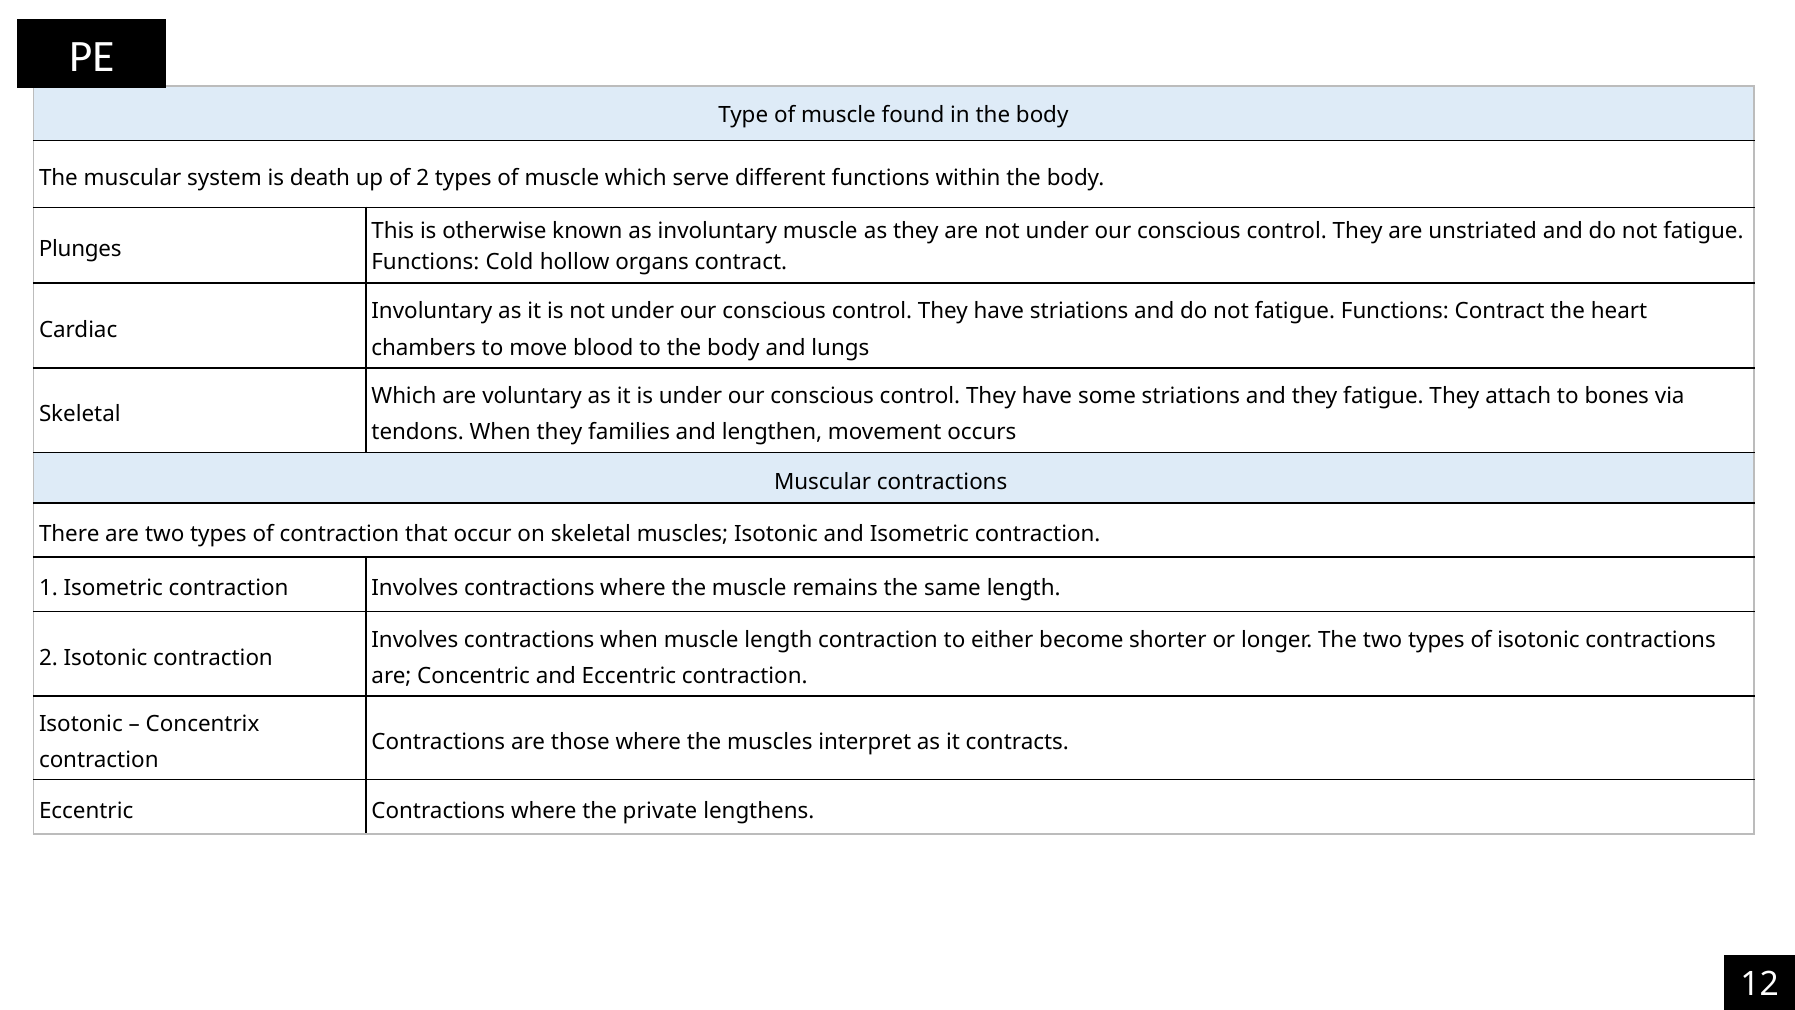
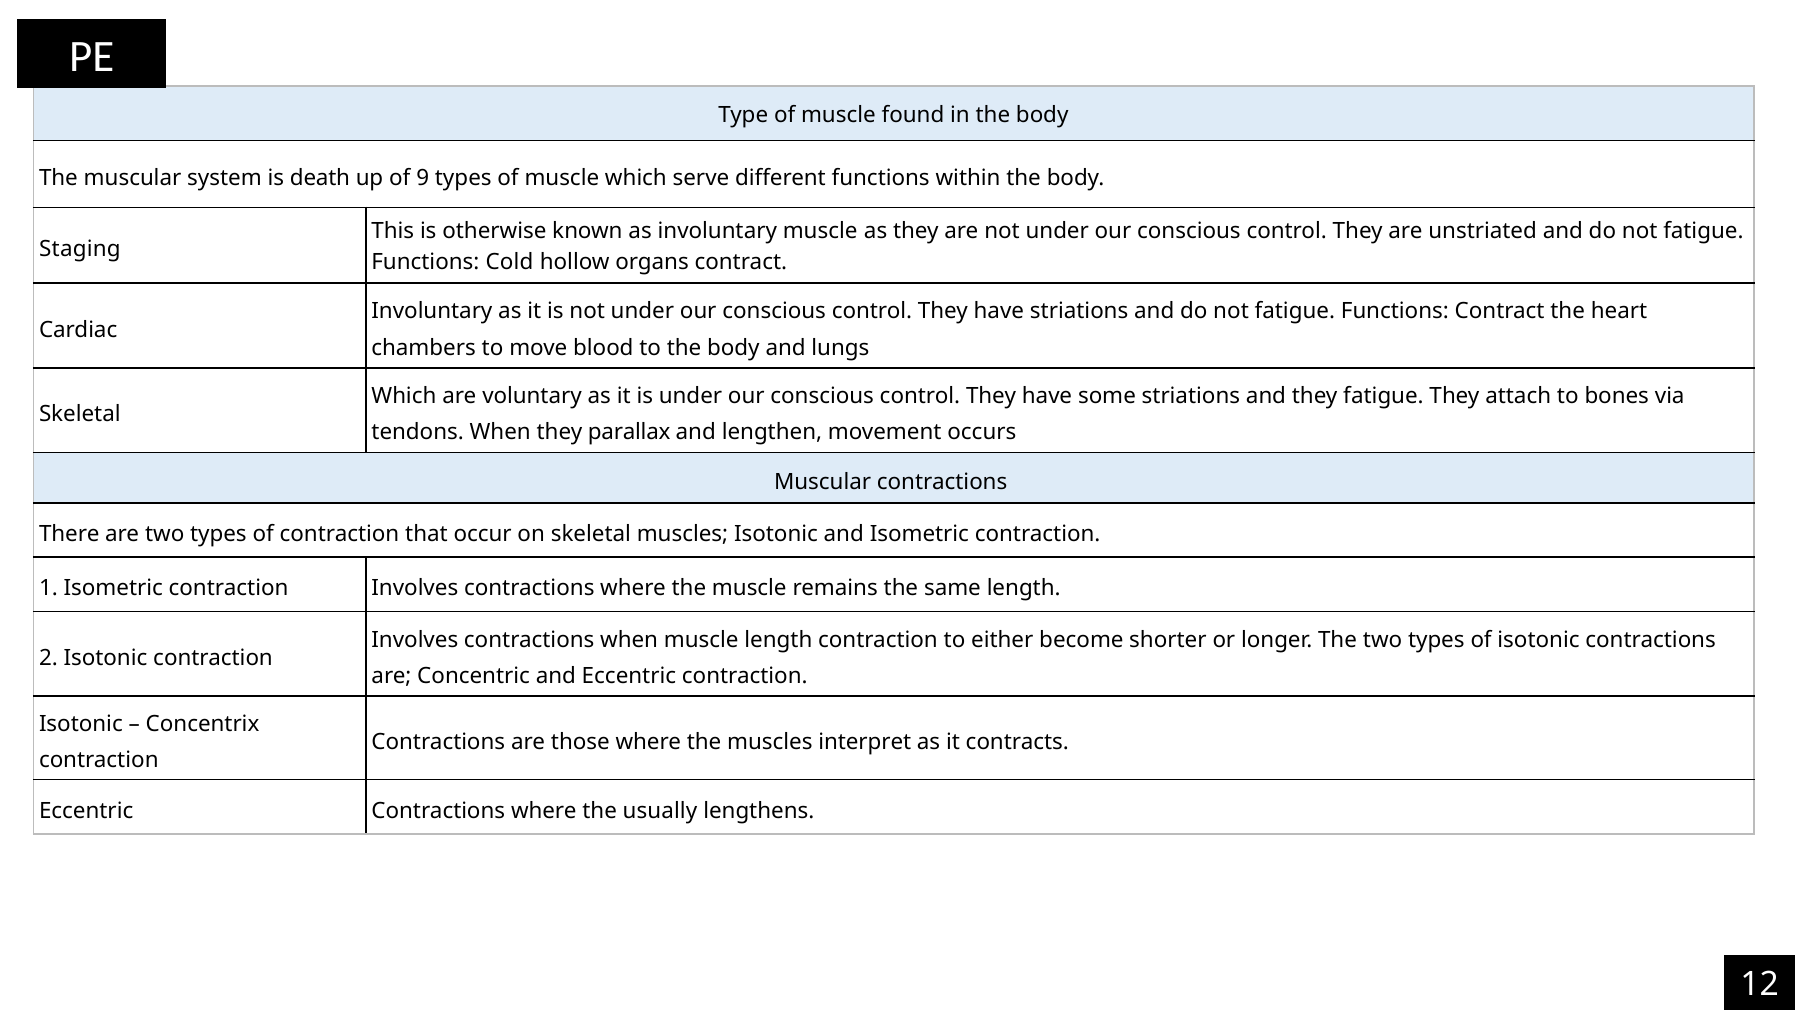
of 2: 2 -> 9 (423, 178)
Plunges: Plunges -> Staging (80, 249)
families: families -> parallax (629, 432)
private: private -> usually (660, 811)
